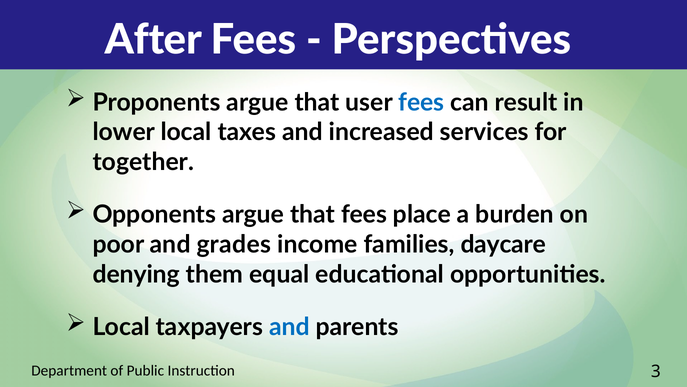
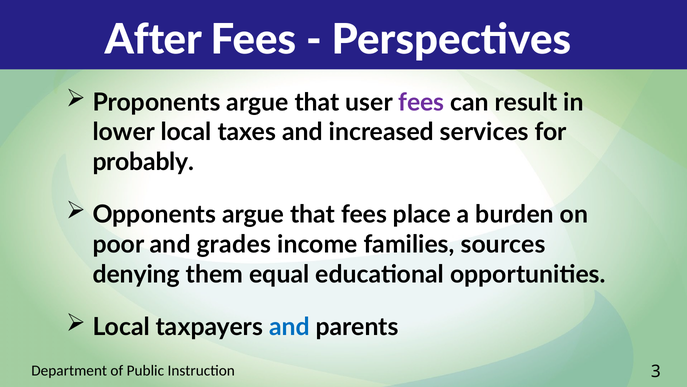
fees colour: blue -> purple (421, 102)
together: together -> probably (143, 162)
daycare: daycare -> sources (503, 244)
